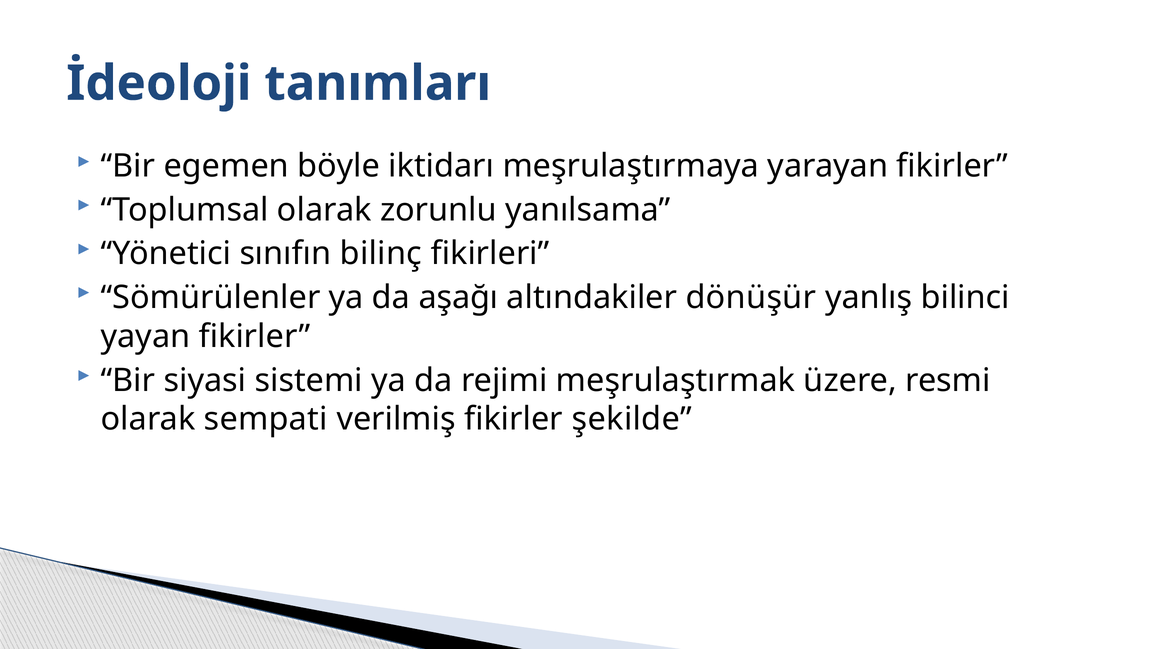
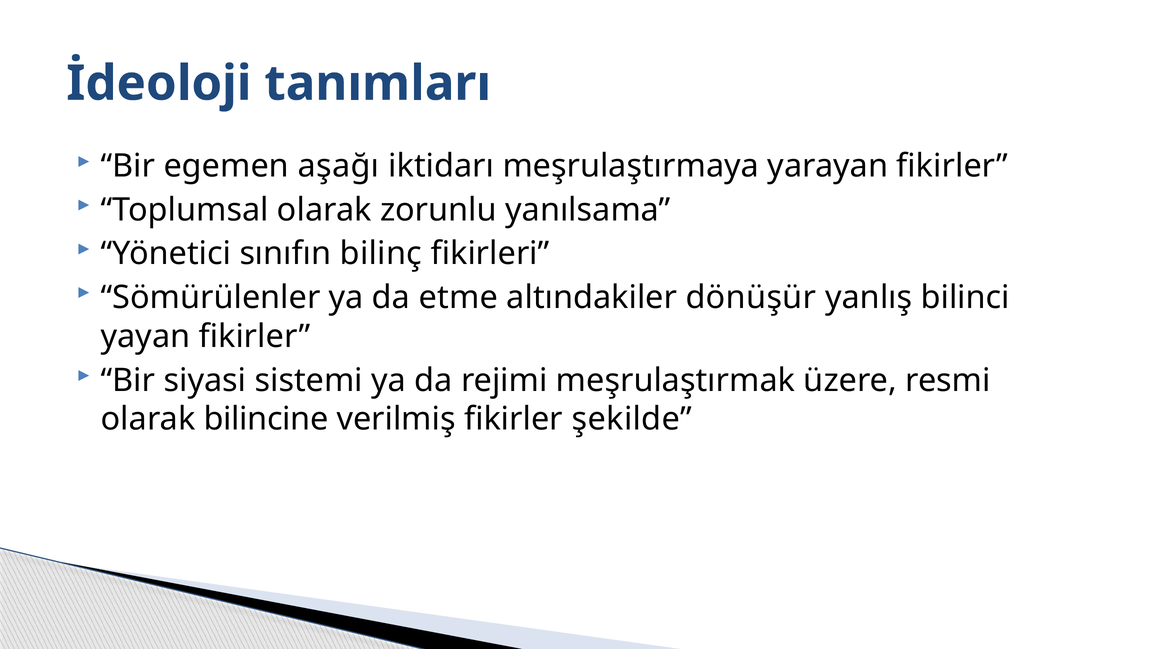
böyle: böyle -> aşağı (338, 166)
aşağı: aşağı -> etme (458, 298)
sempati: sempati -> bilincine (266, 419)
